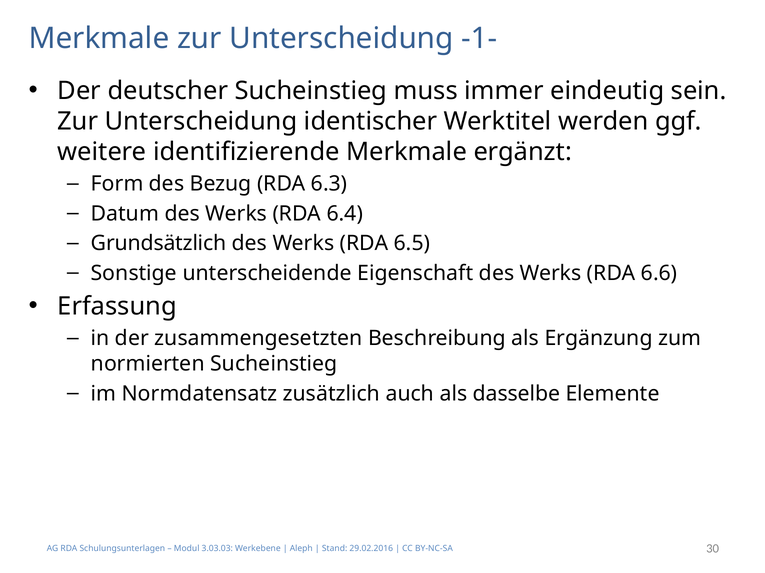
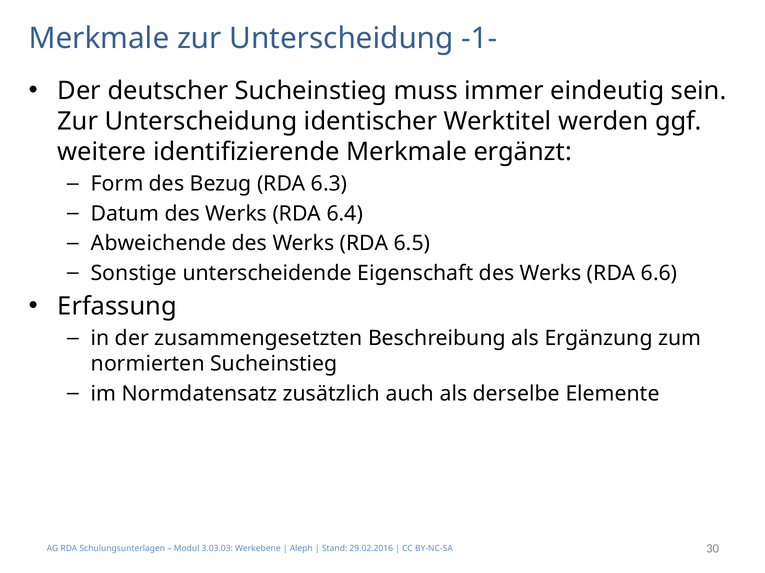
Grundsätzlich: Grundsätzlich -> Abweichende (158, 244)
dasselbe: dasselbe -> derselbe (516, 394)
